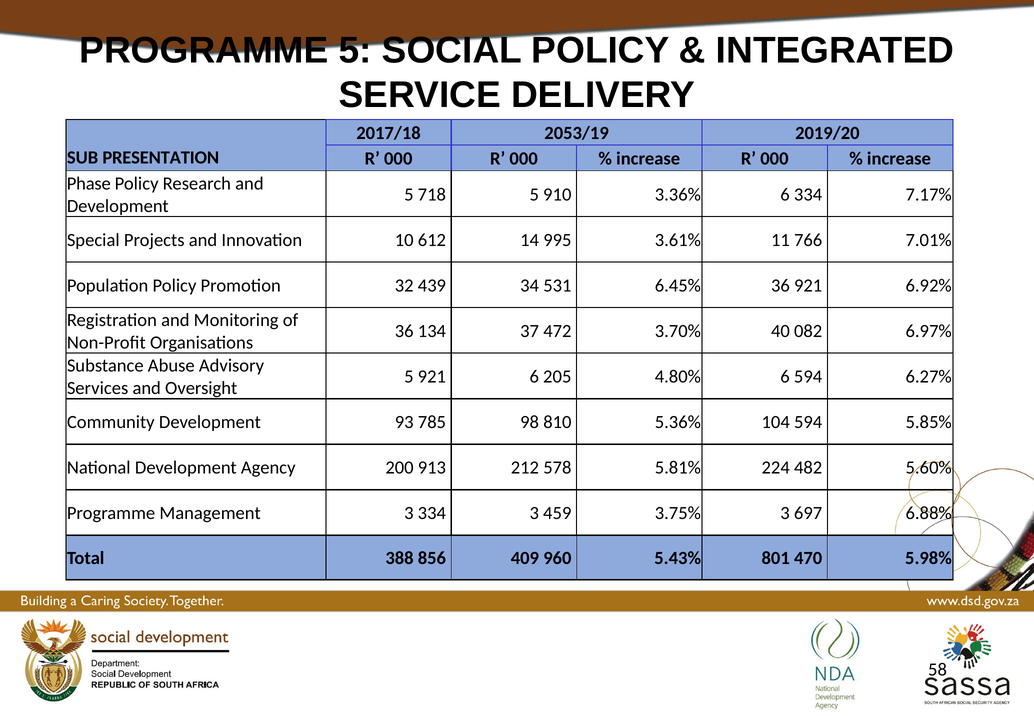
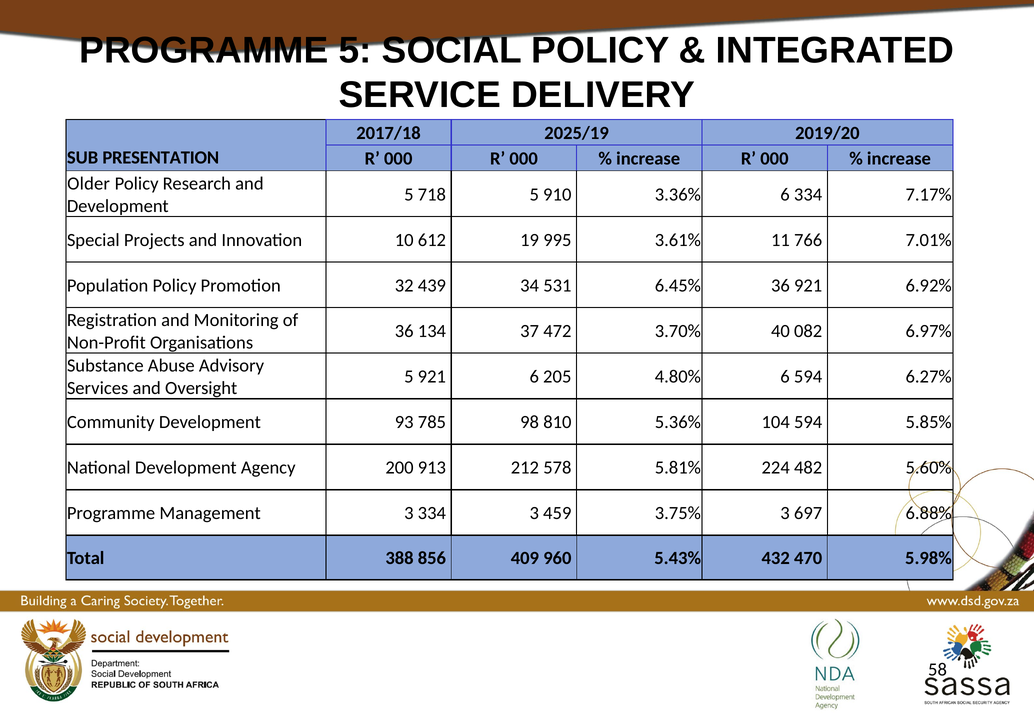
2053/19: 2053/19 -> 2025/19 (577, 133)
Phase: Phase -> Older (89, 183)
14: 14 -> 19 (530, 240)
801: 801 -> 432 (776, 558)
